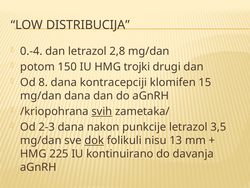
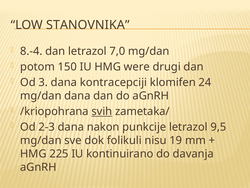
DISTRIBUCIJA: DISTRIBUCIJA -> STANOVNIKA (88, 25)
0.-4: 0.-4 -> 8.-4 (31, 51)
2,8: 2,8 -> 7,0 (117, 51)
trojki: trojki -> were (137, 67)
8: 8 -> 3 (43, 82)
15: 15 -> 24 (205, 82)
3,5: 3,5 -> 9,5 (218, 127)
dok underline: present -> none (94, 140)
13: 13 -> 19 (176, 140)
